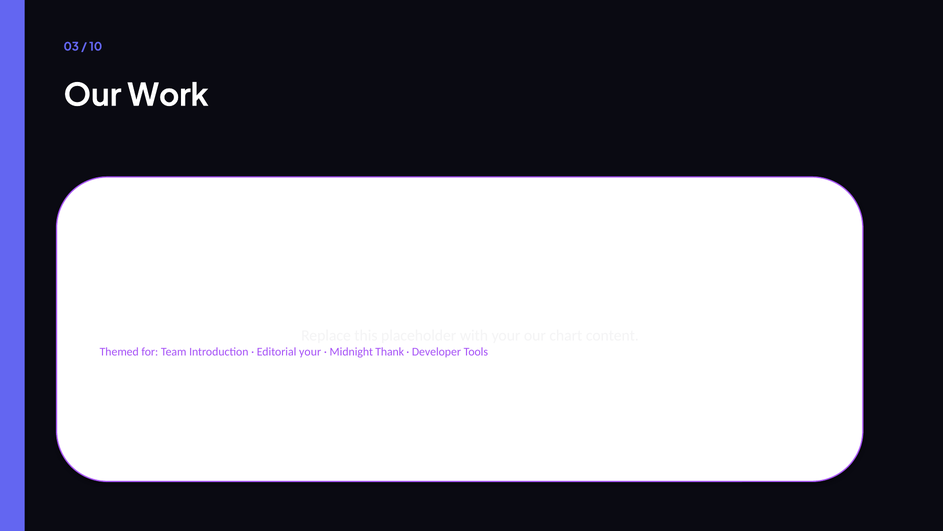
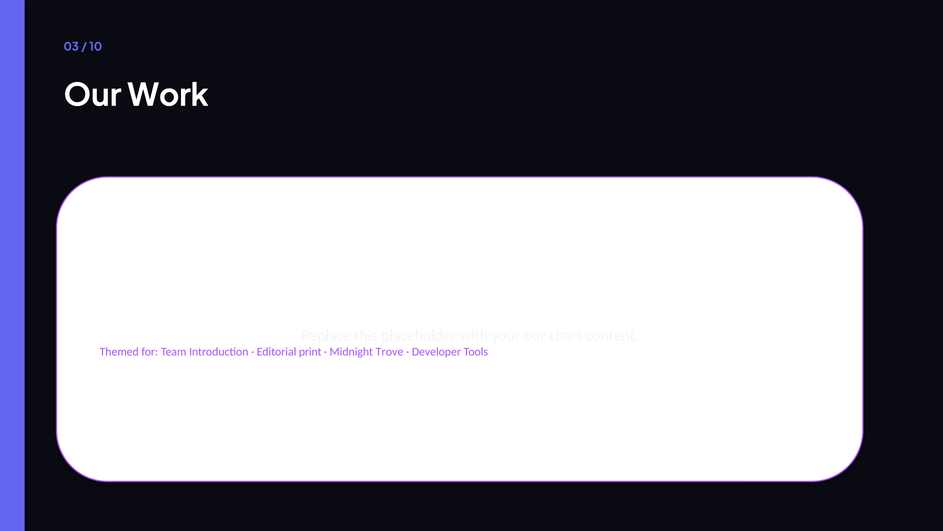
Editorial your: your -> print (310, 351)
Thank: Thank -> Trove (390, 351)
